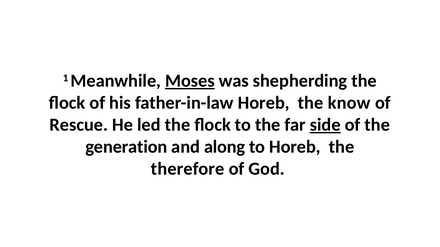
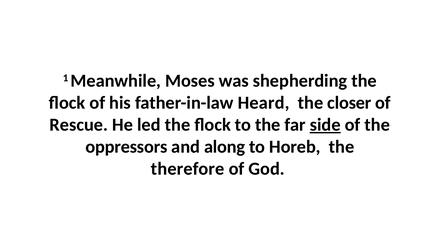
Moses underline: present -> none (190, 81)
father-in-law Horeb: Horeb -> Heard (264, 103)
know: know -> closer (349, 103)
generation: generation -> oppressors (126, 147)
